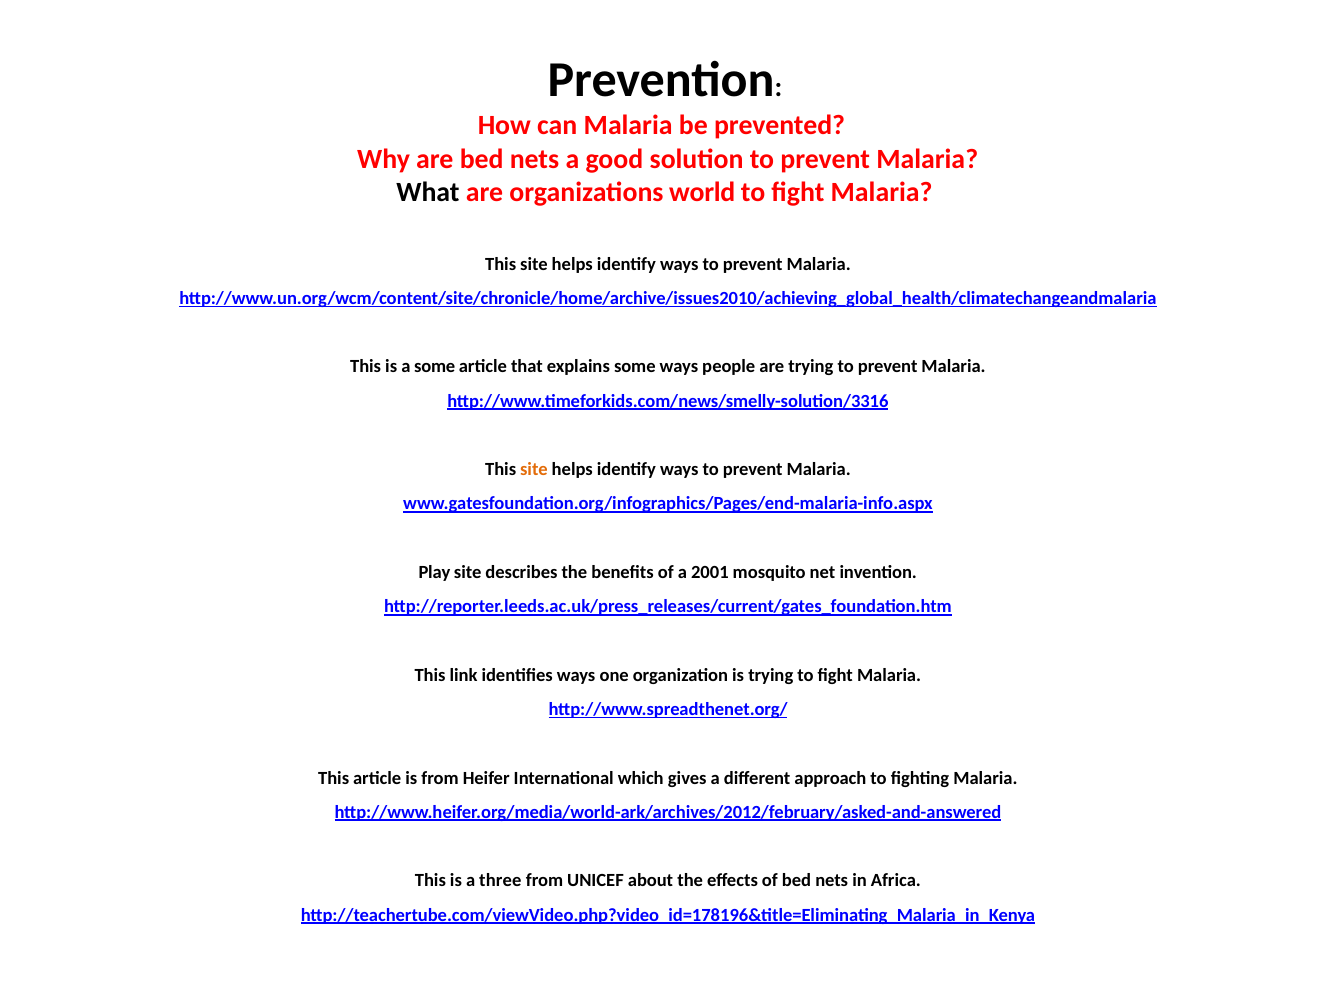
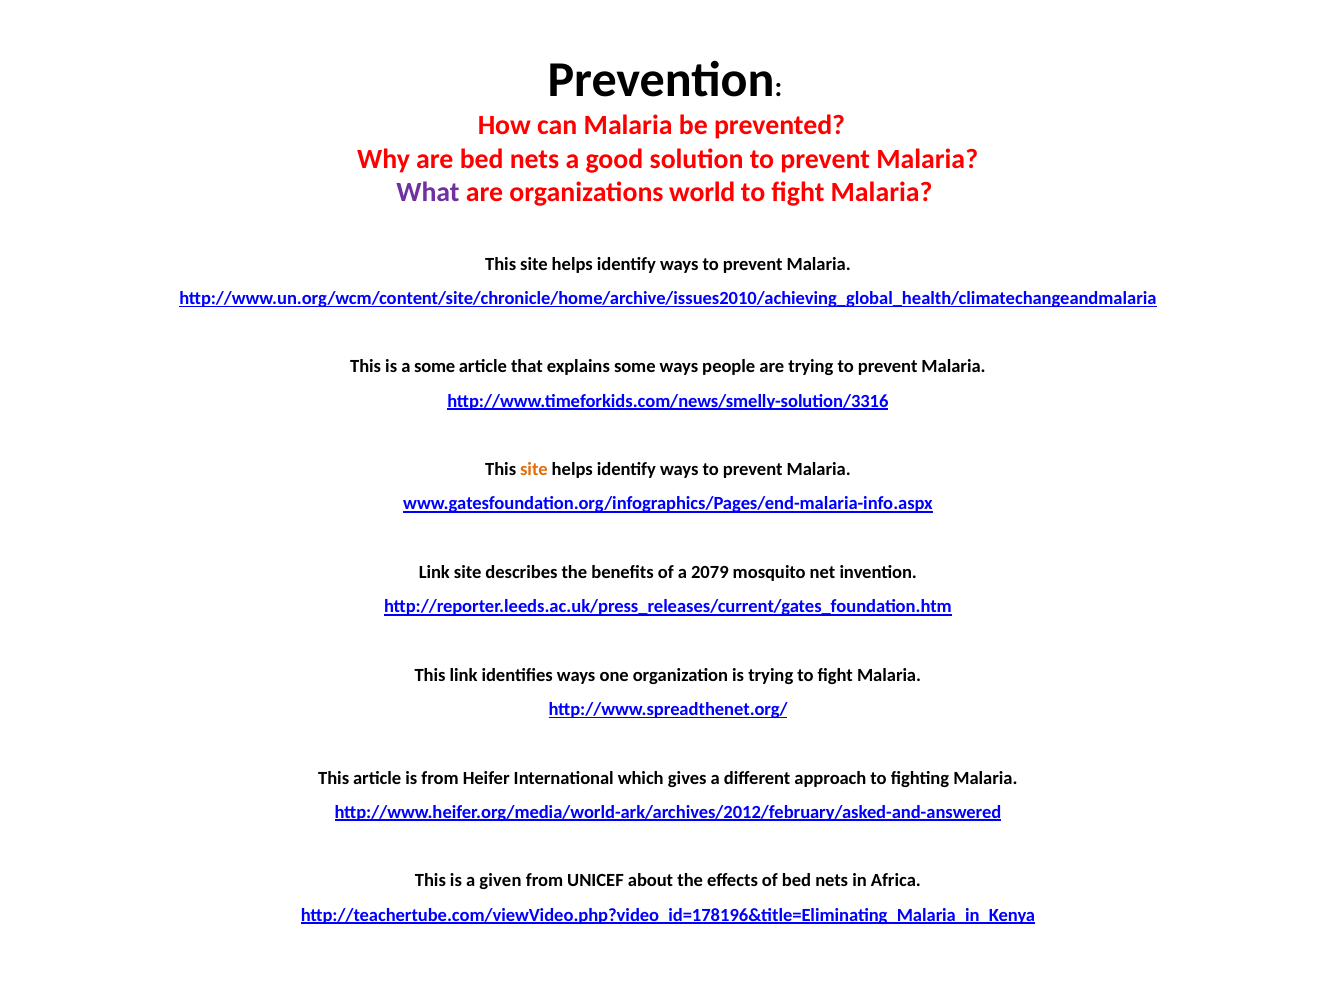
What colour: black -> purple (428, 192)
Play: Play -> Link (434, 572)
2001: 2001 -> 2079 (710, 572)
three: three -> given (500, 881)
